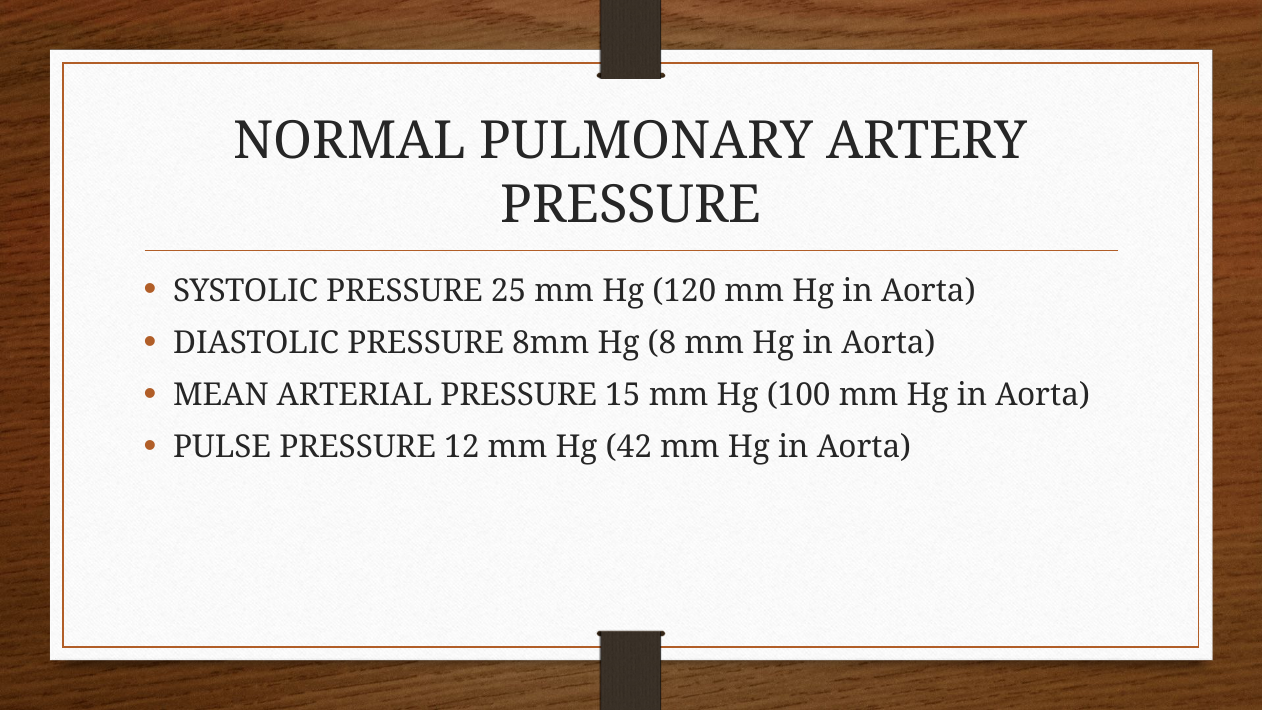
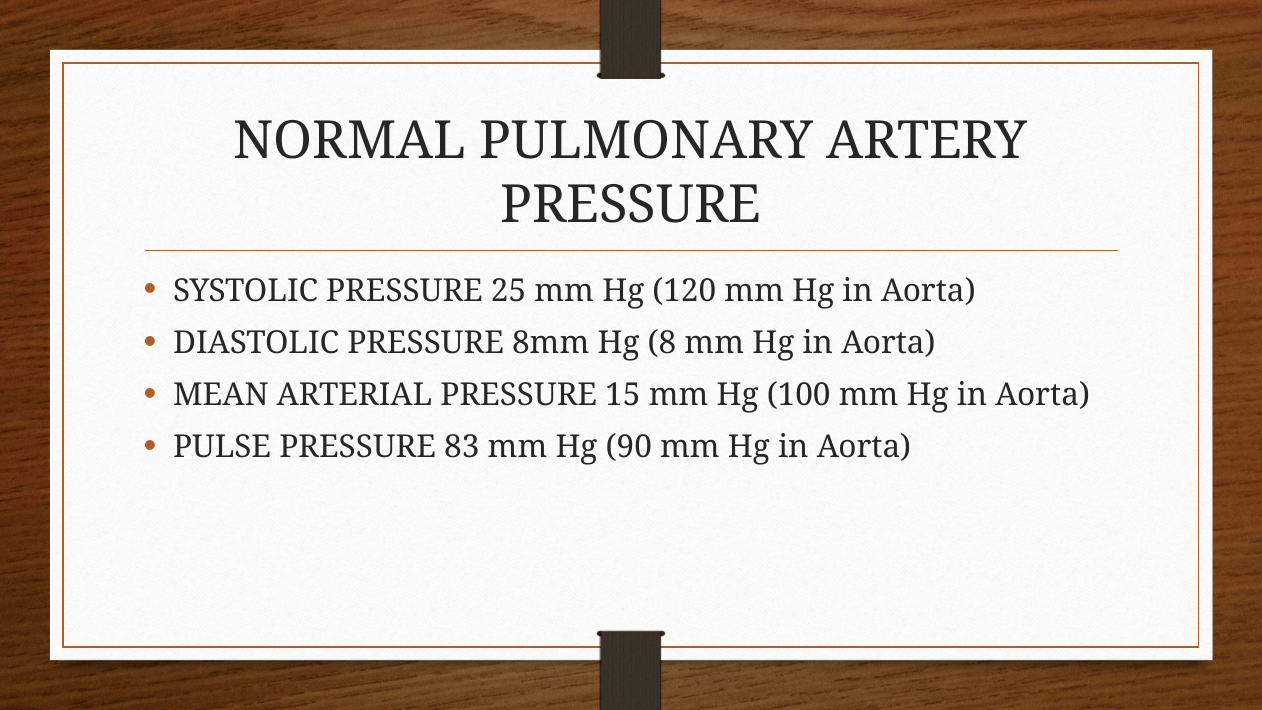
12: 12 -> 83 (462, 447)
42: 42 -> 90 (629, 447)
